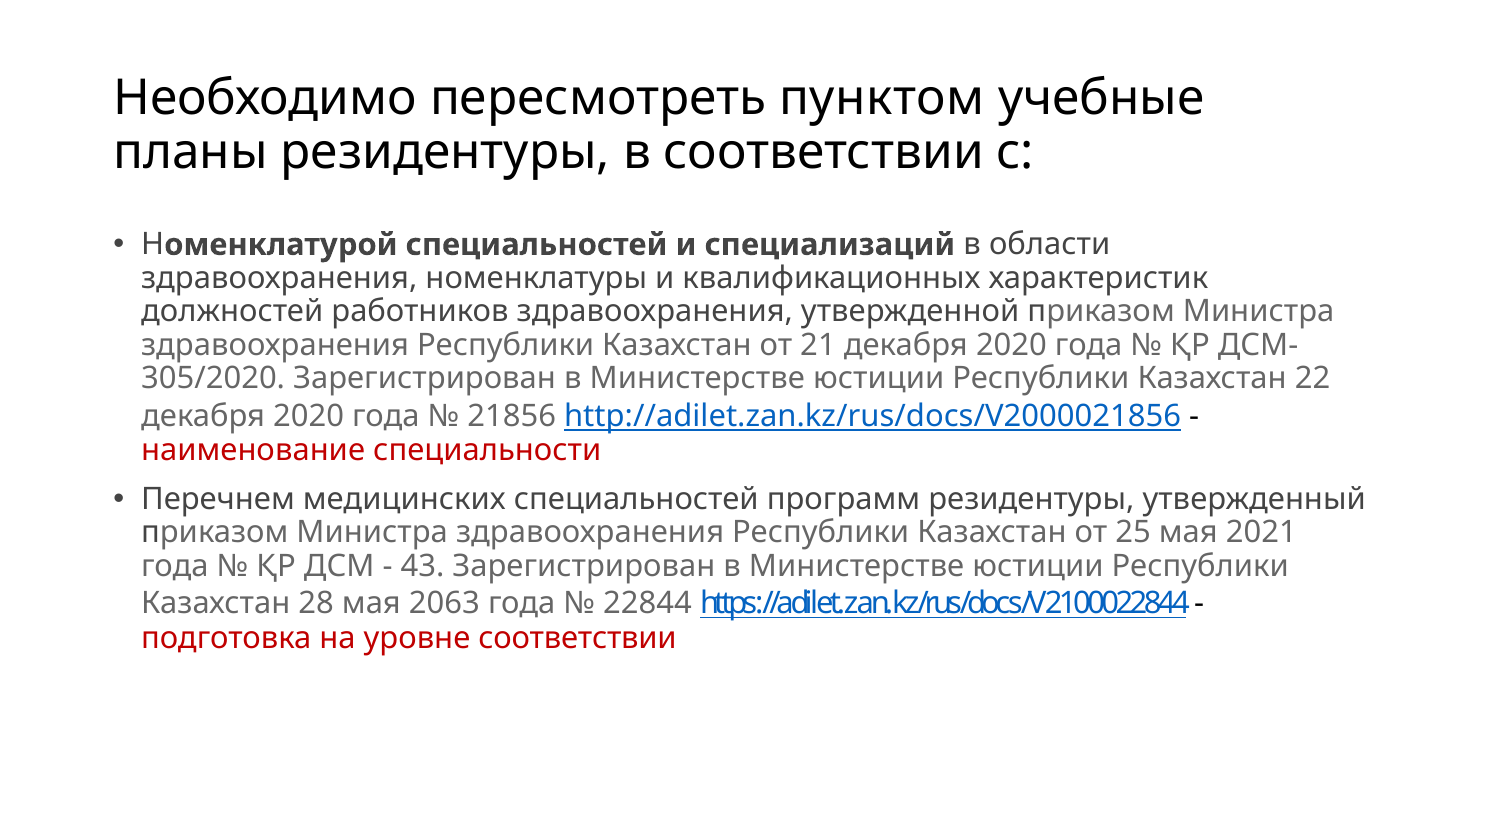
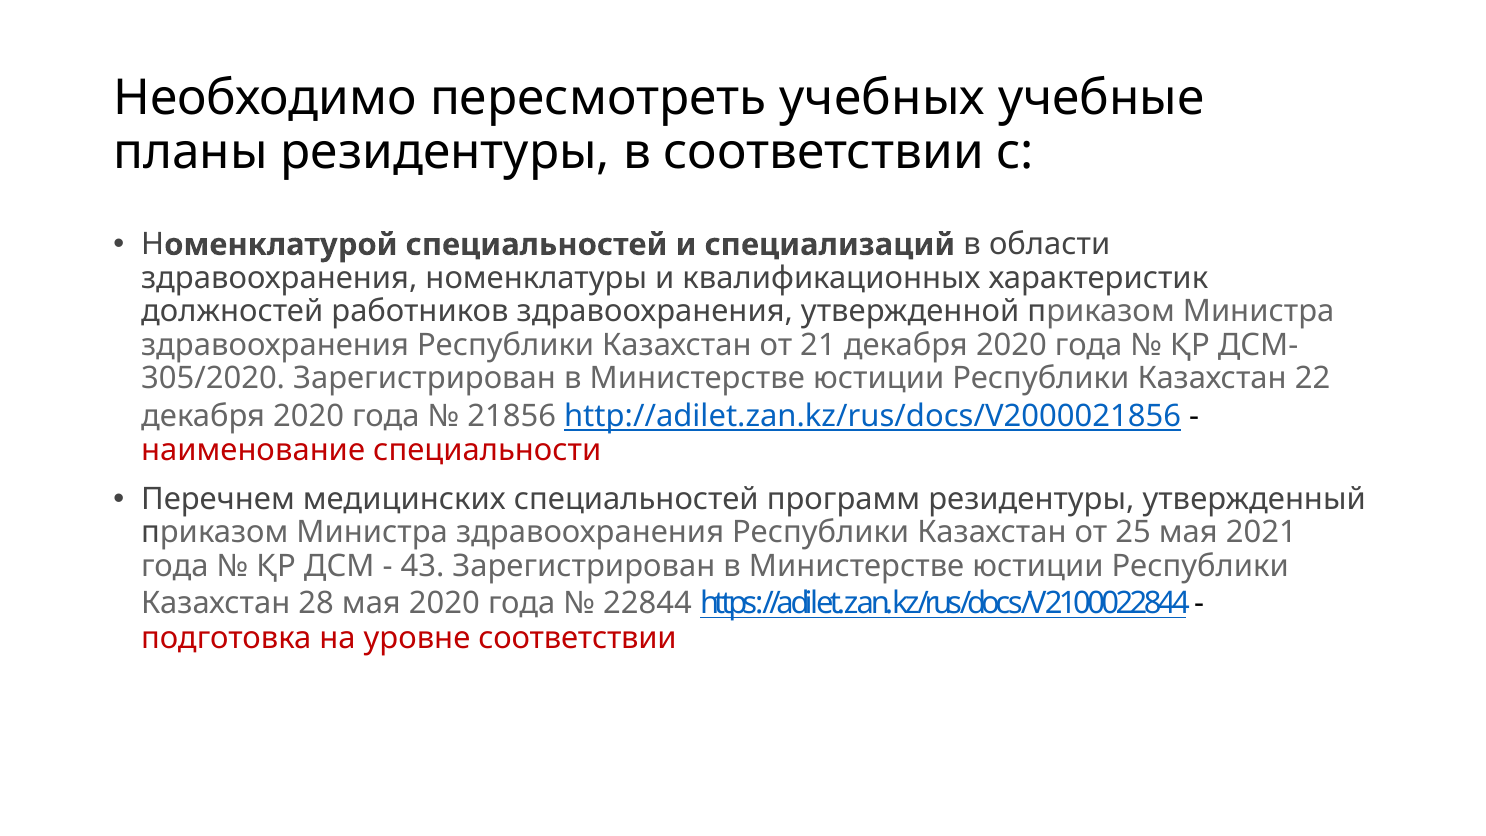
пунктом: пунктом -> учебных (882, 98)
мая 2063: 2063 -> 2020 (444, 603)
